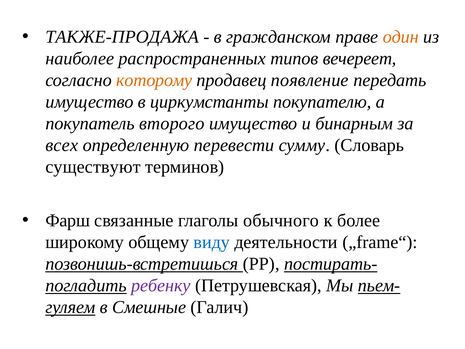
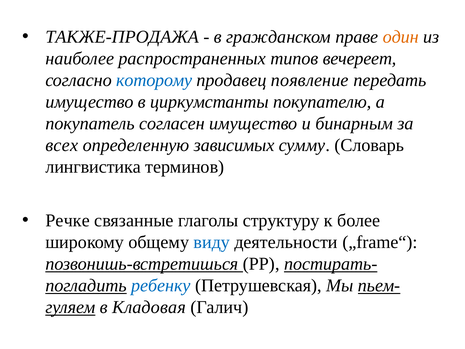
которому colour: orange -> blue (154, 80)
второго: второго -> согласен (172, 124)
перевести: перевести -> зависимых (234, 145)
существуют: существуют -> лингвистика (93, 167)
Фарш: Фарш -> Речке (68, 220)
обычного: обычного -> структуру (281, 220)
ребенку colour: purple -> blue (161, 285)
Смешные: Смешные -> Кладовая (149, 307)
